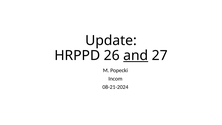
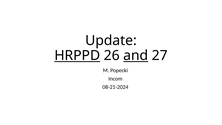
HRPPD underline: none -> present (77, 55)
